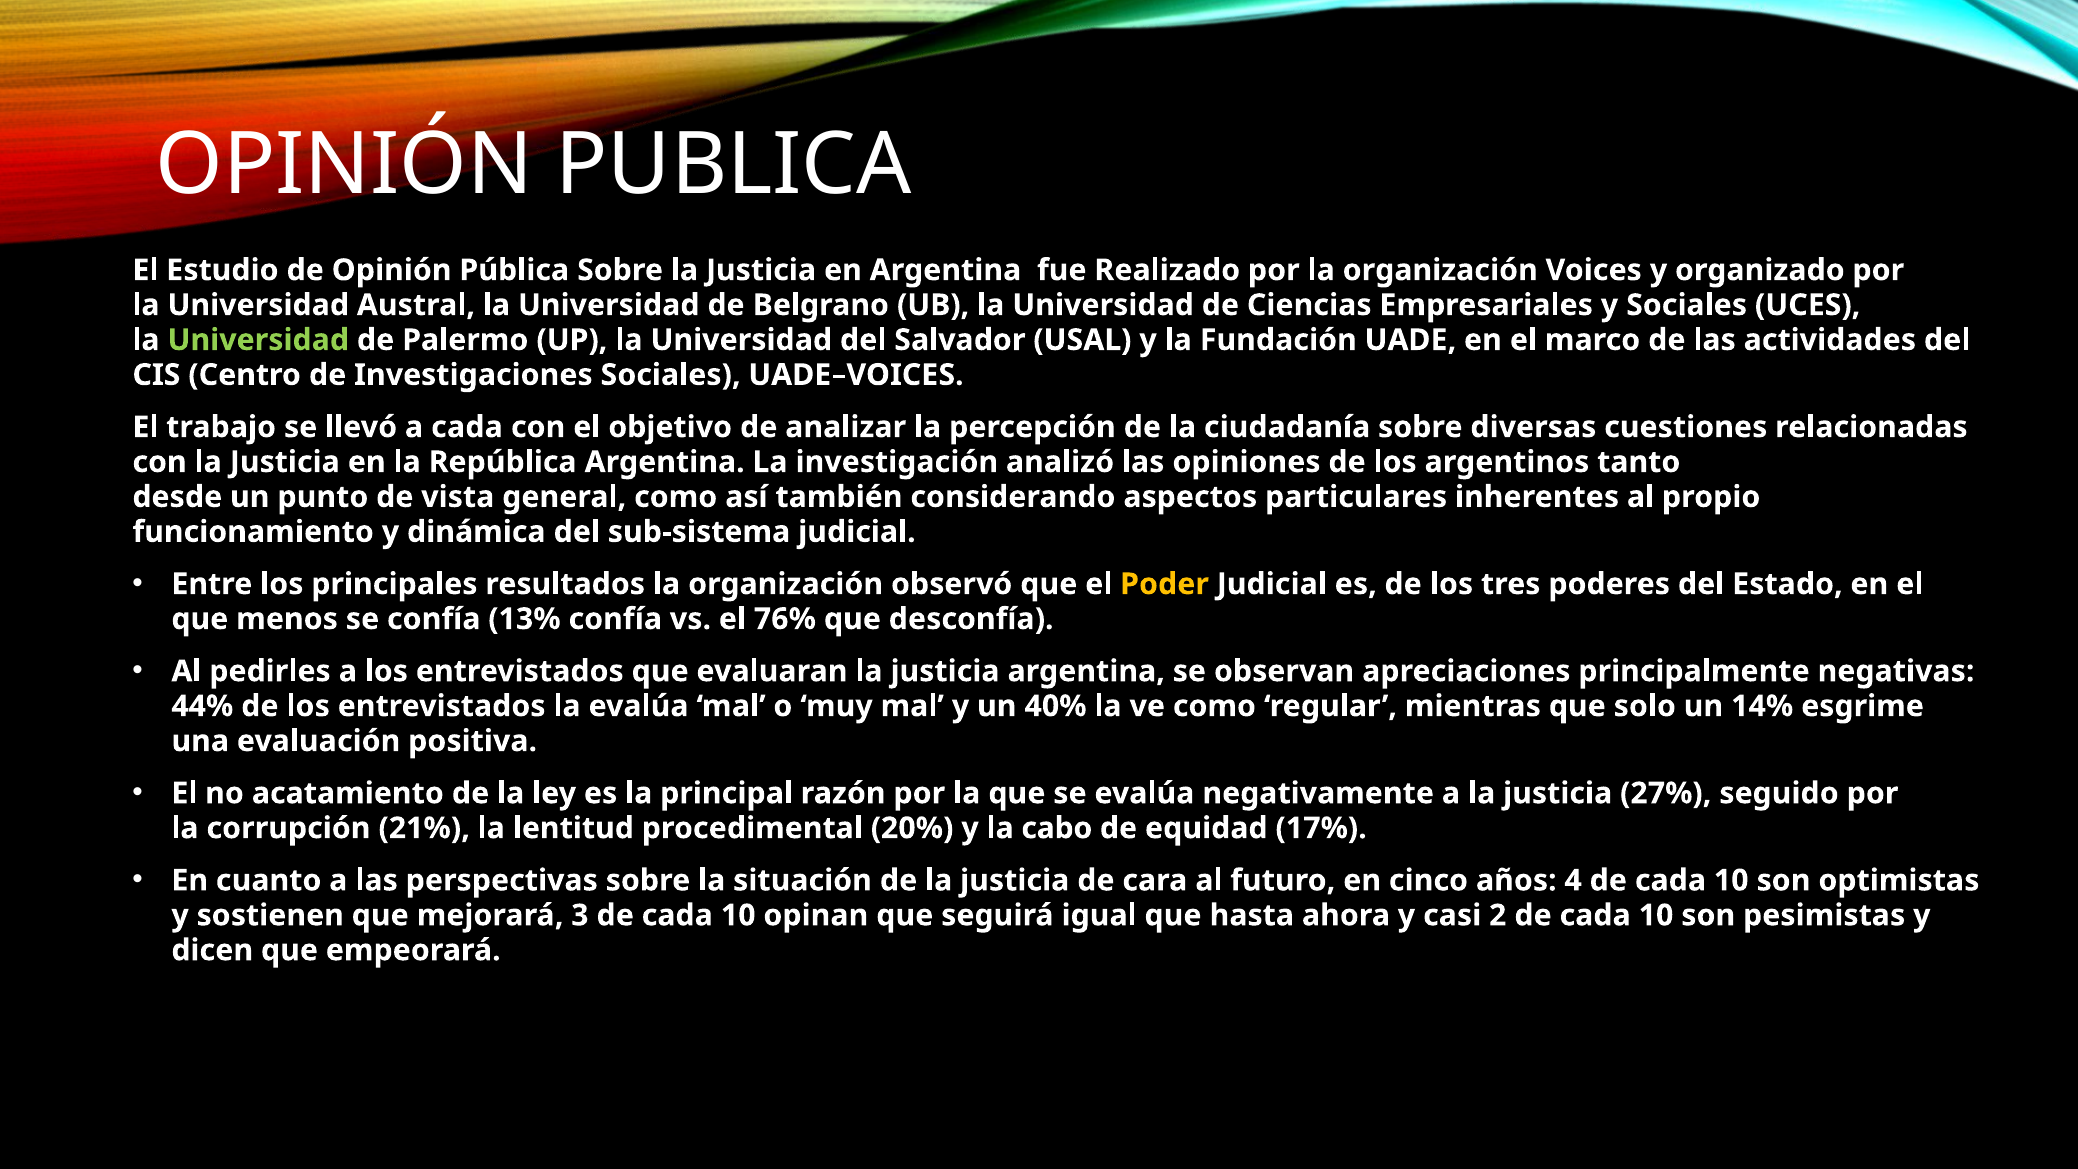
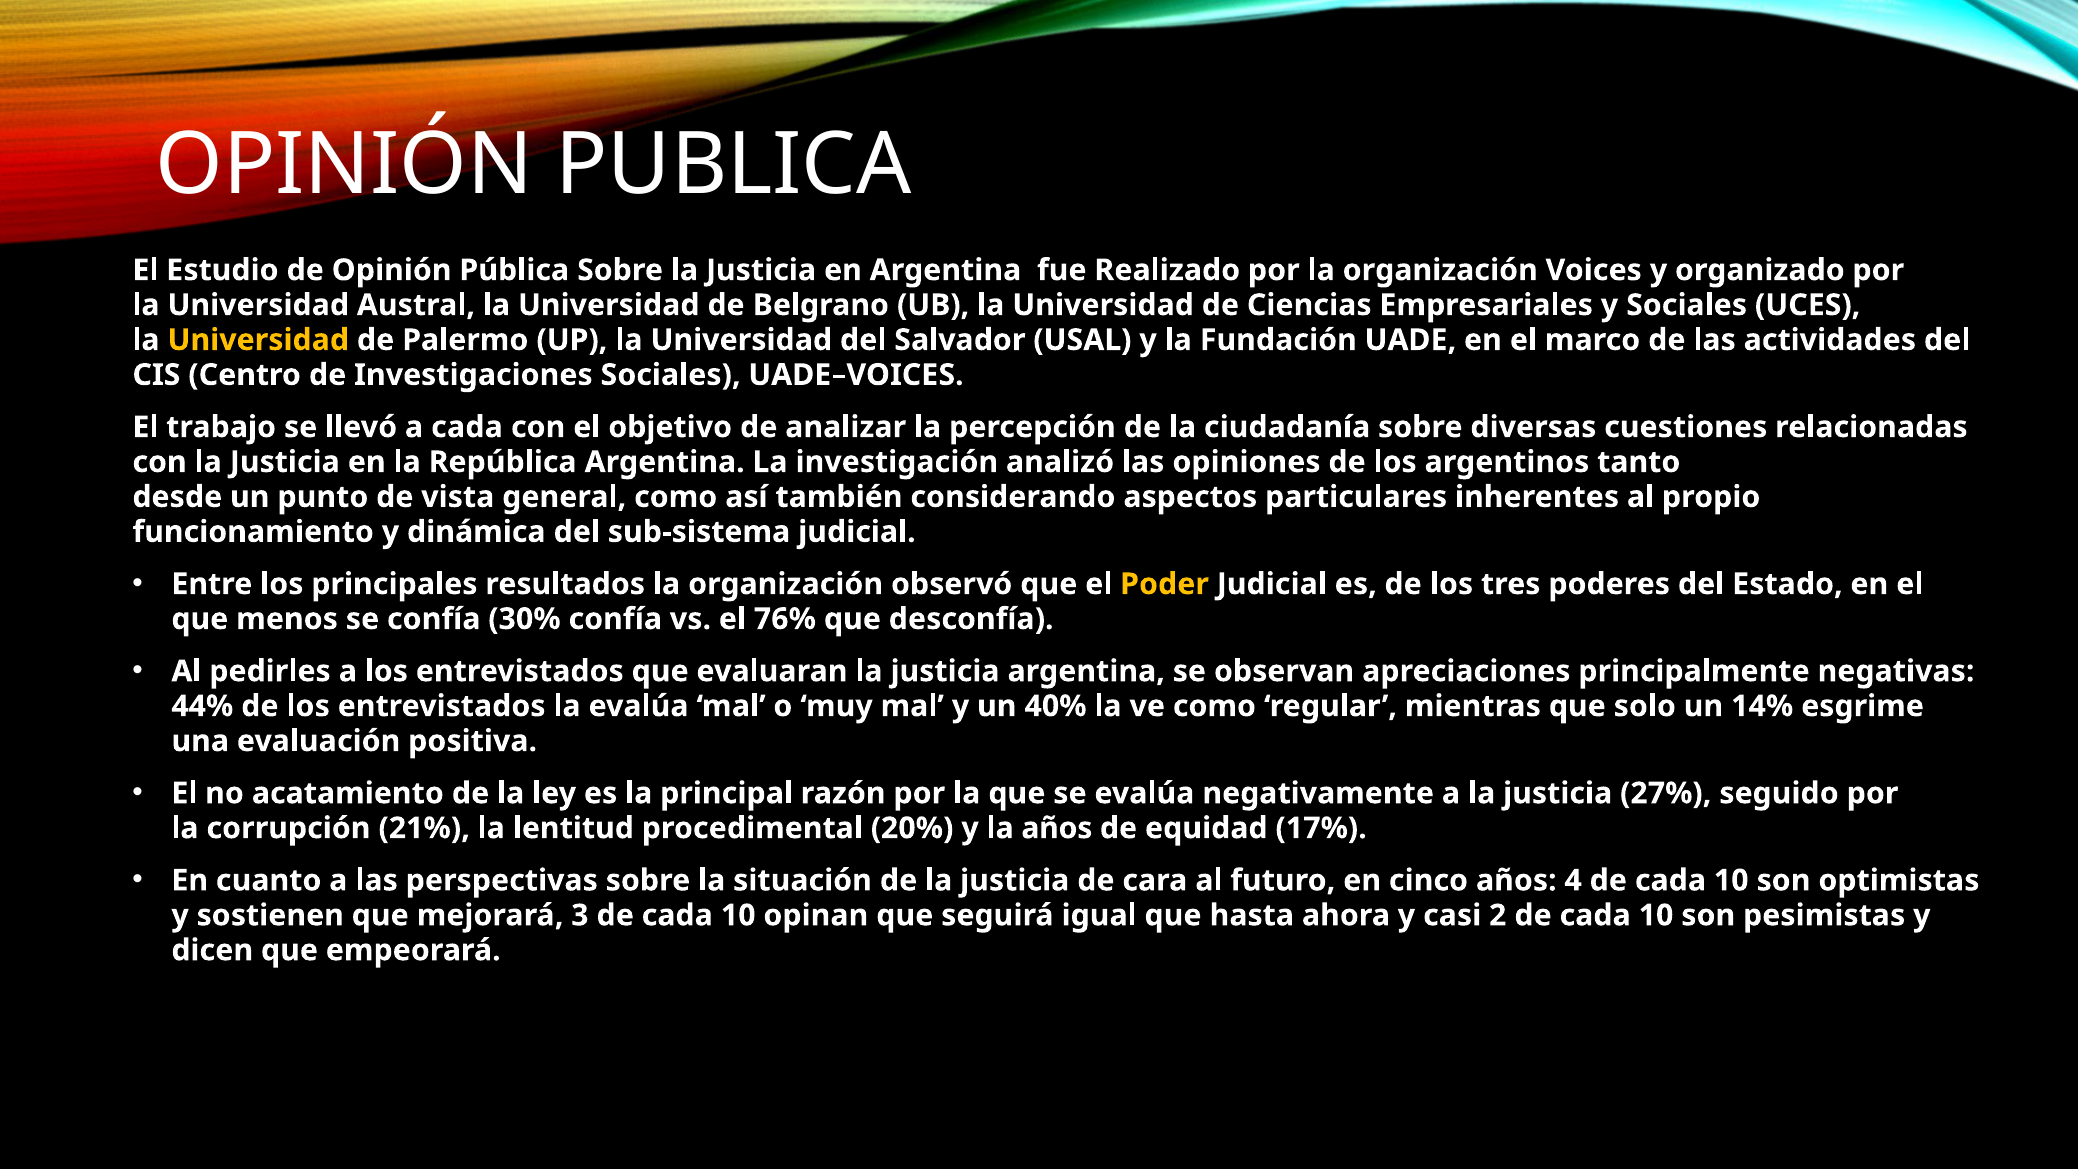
Universidad colour: light green -> yellow (258, 340)
13%: 13% -> 30% (524, 619)
la cabo: cabo -> años (1057, 828)
